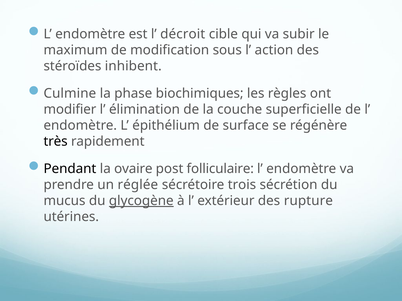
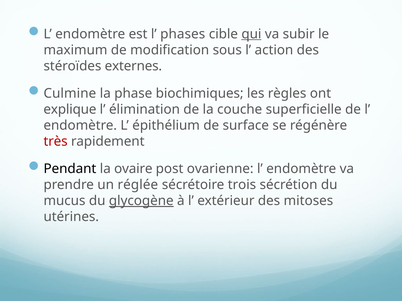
décroit: décroit -> phases (183, 34)
qui underline: none -> present (251, 34)
inhibent: inhibent -> externes (133, 66)
modifier: modifier -> explique (70, 110)
très colour: black -> red (56, 142)
folliculaire: folliculaire -> ovarienne (220, 169)
rupture: rupture -> mitoses (308, 201)
